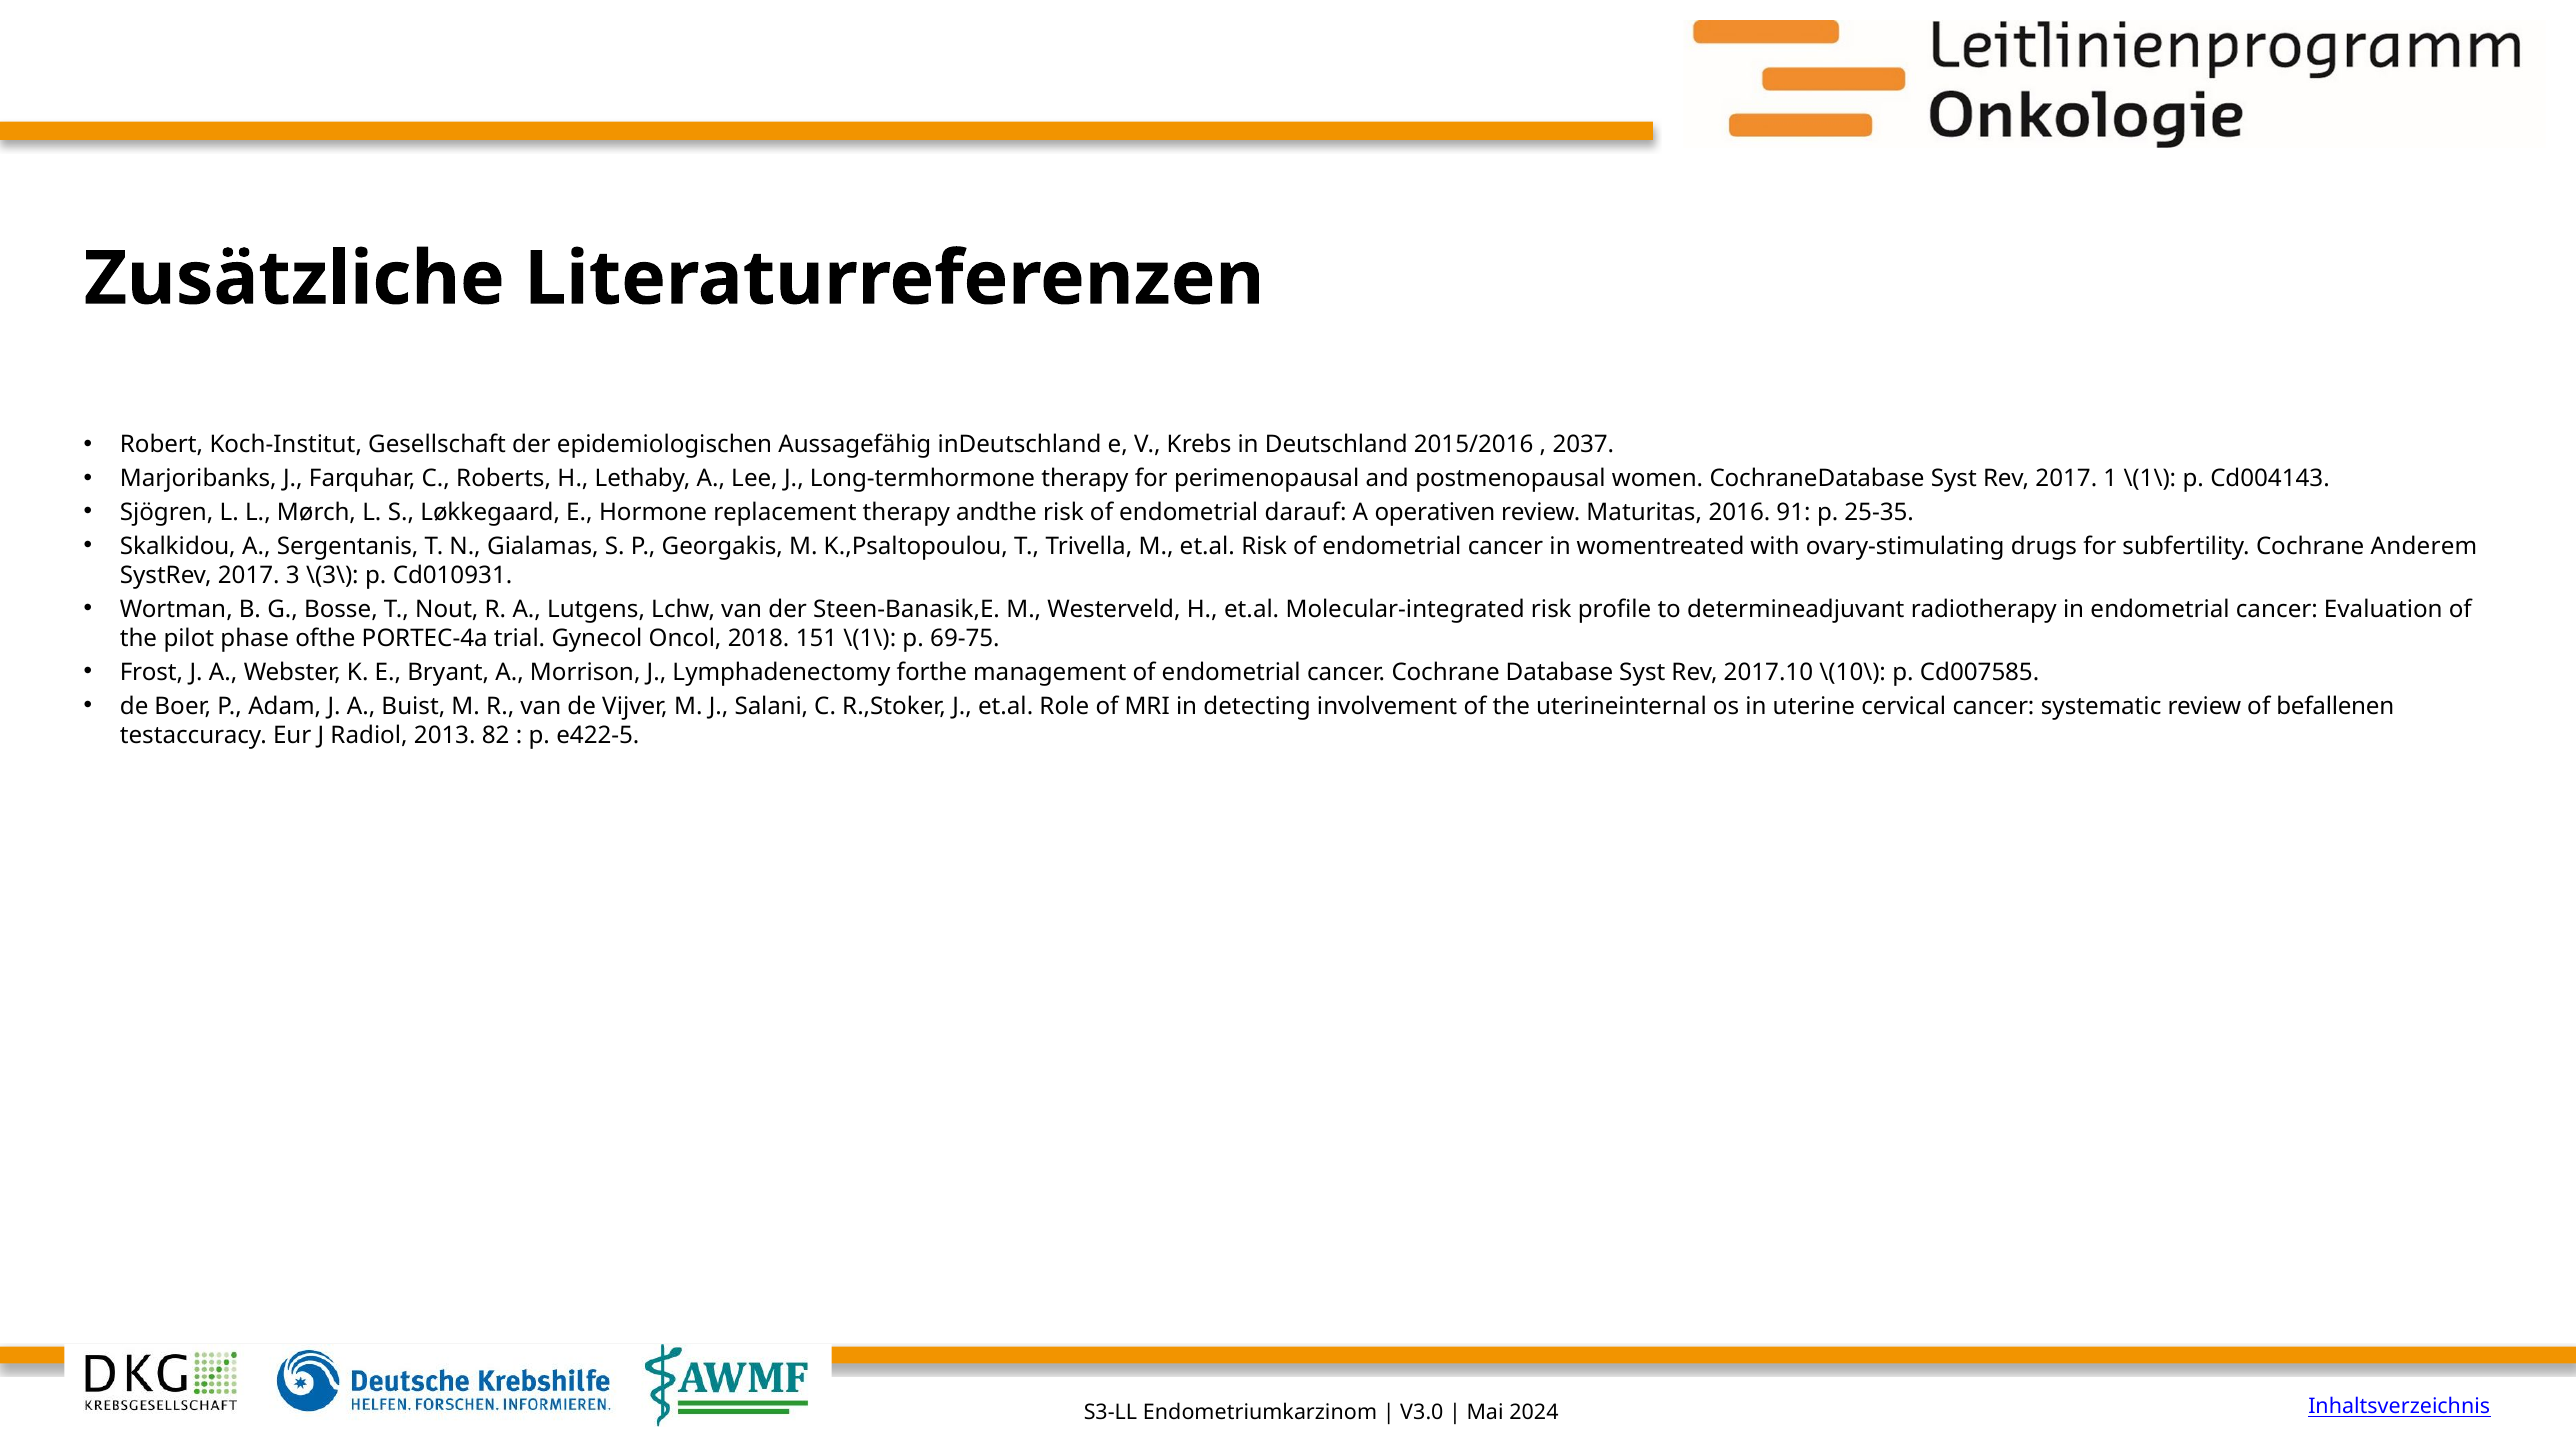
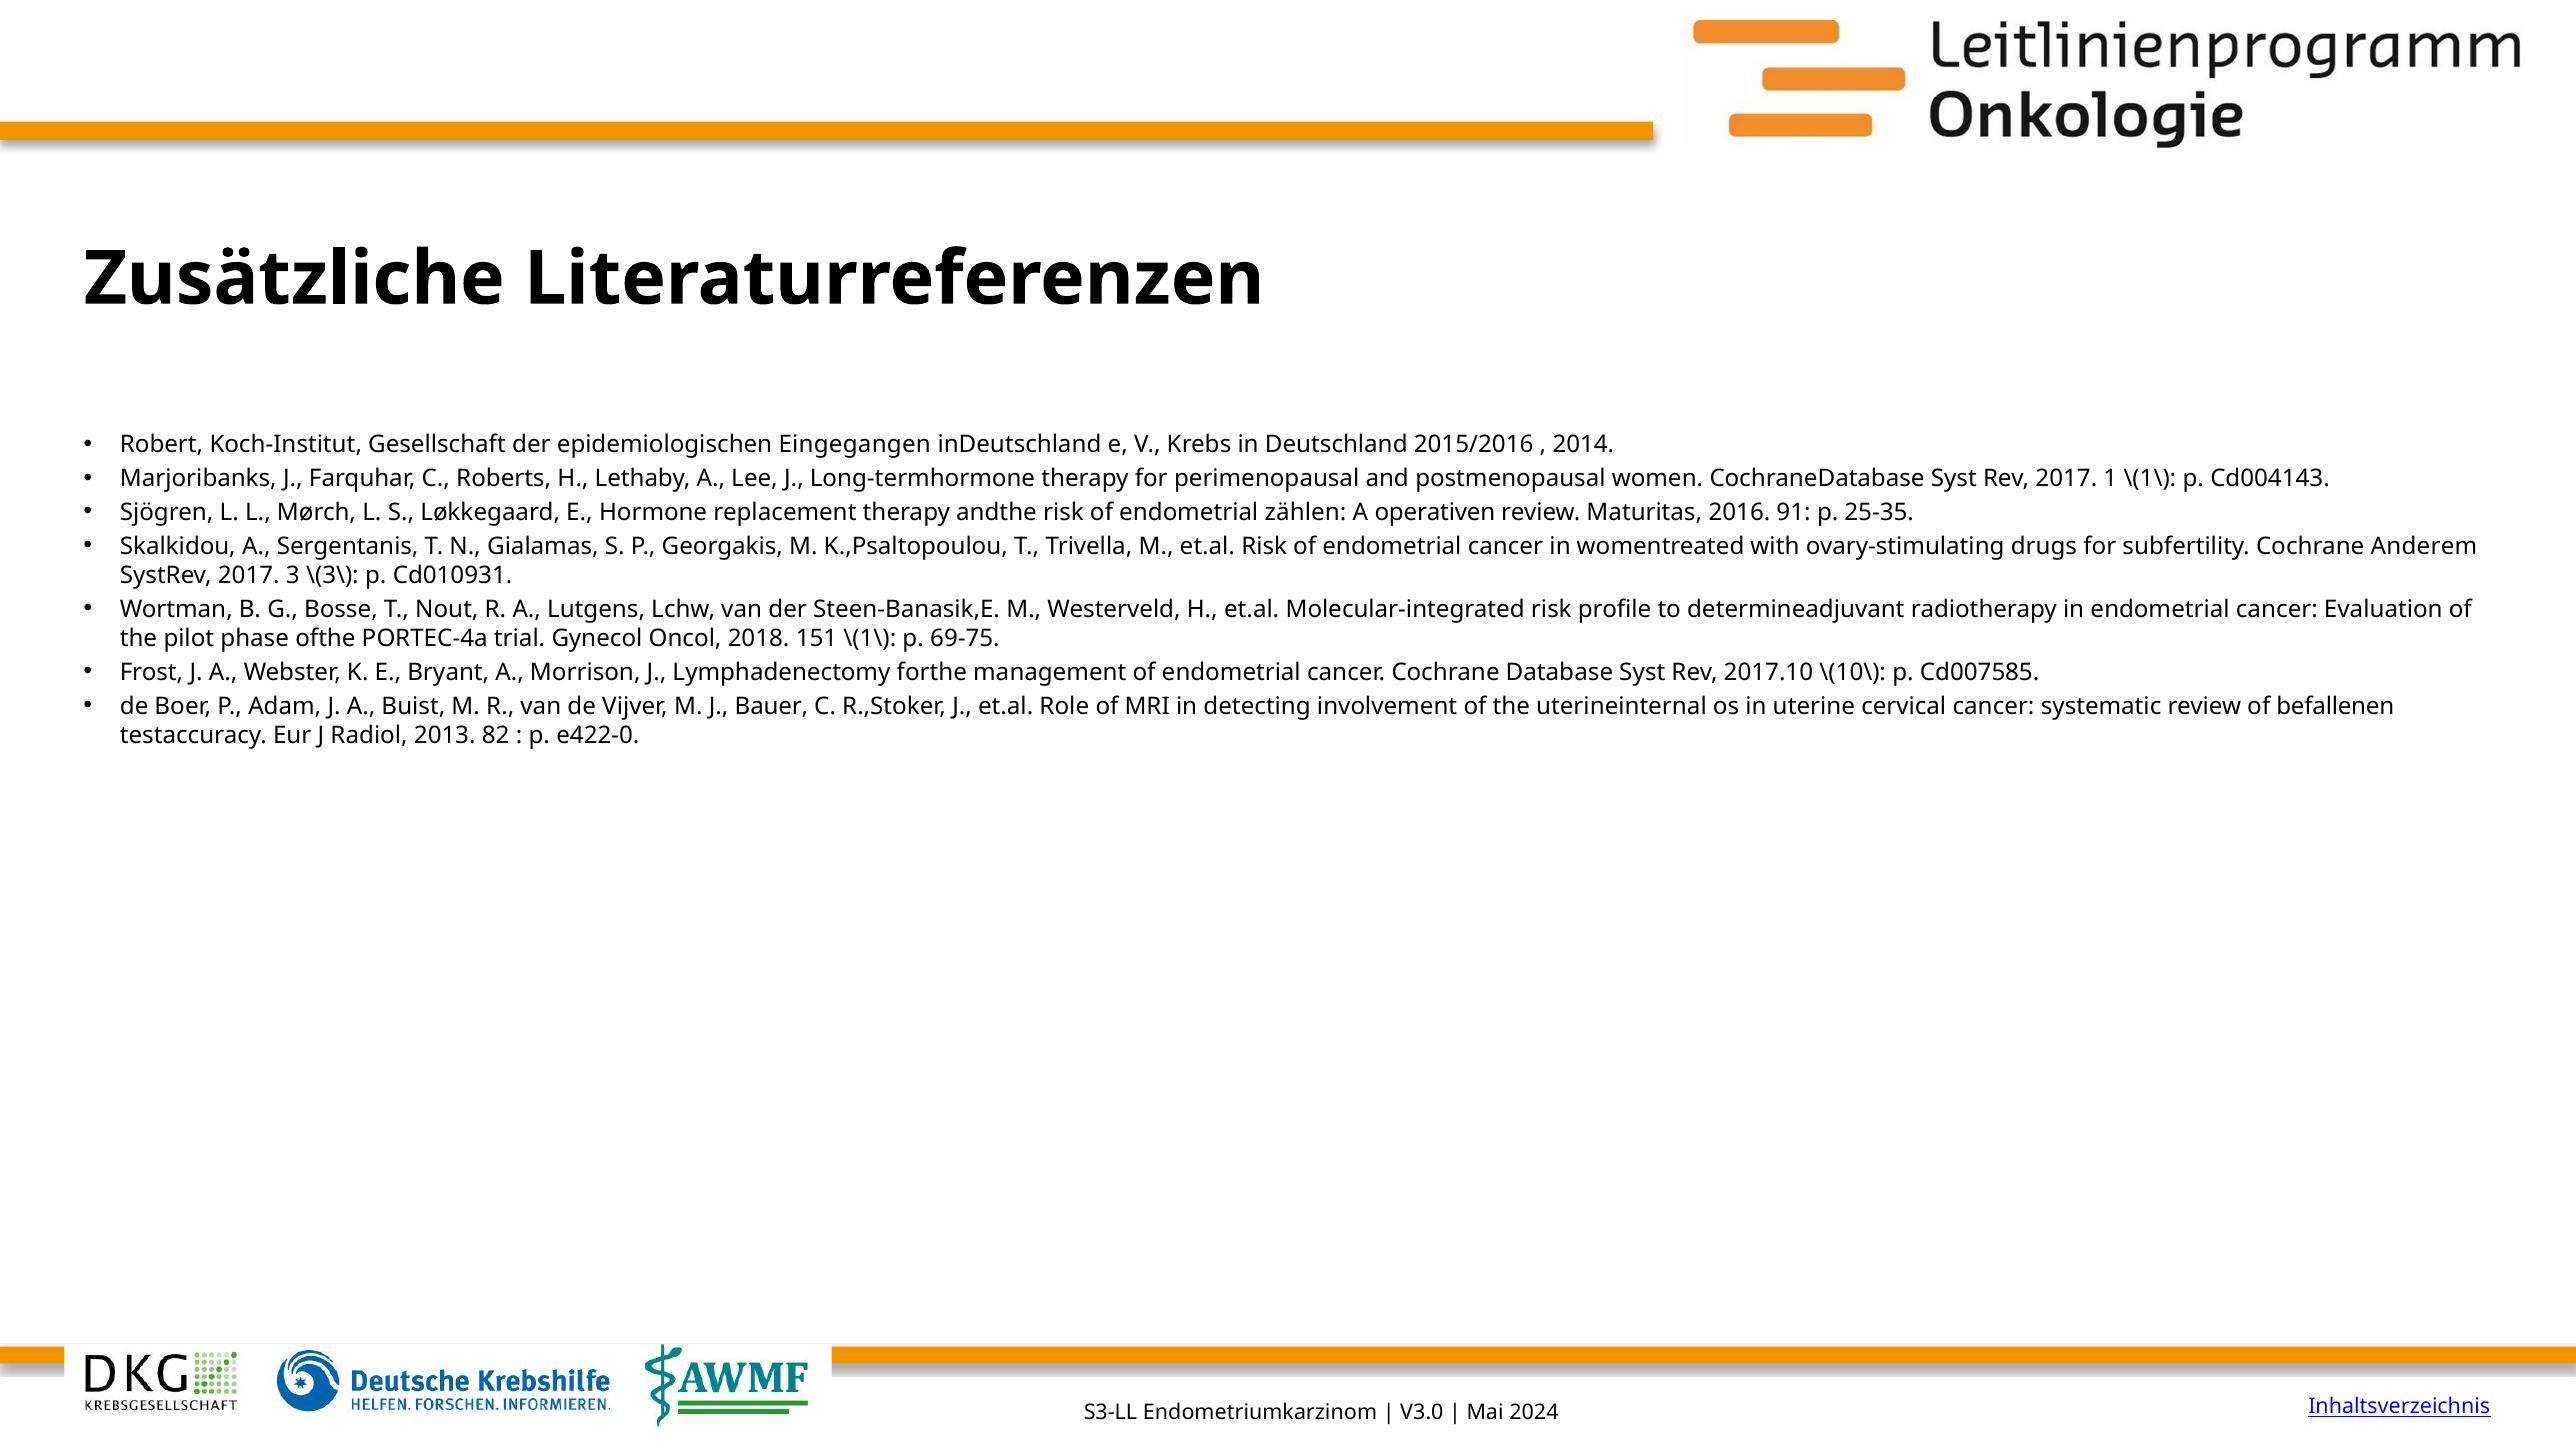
Aussagefähig: Aussagefähig -> Eingegangen (855, 444)
2037: 2037 -> 2014 (1583, 444)
darauf: darauf -> zählen (1306, 512)
Salani: Salani -> Bauer (771, 706)
e422-5: e422-5 -> e422-0 (598, 735)
